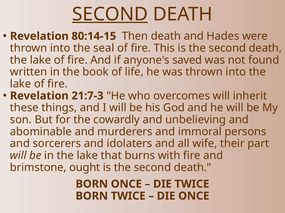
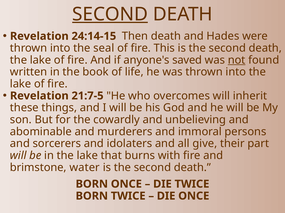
80:14-15: 80:14-15 -> 24:14-15 (94, 36)
not underline: none -> present (237, 60)
21:7-3: 21:7-3 -> 21:7-5 (88, 96)
wife: wife -> give (205, 144)
ought: ought -> water (85, 168)
